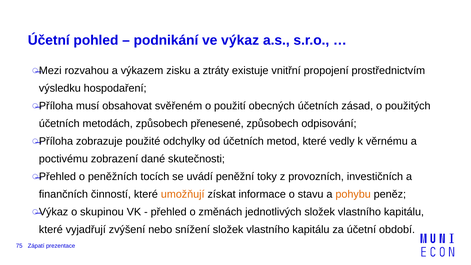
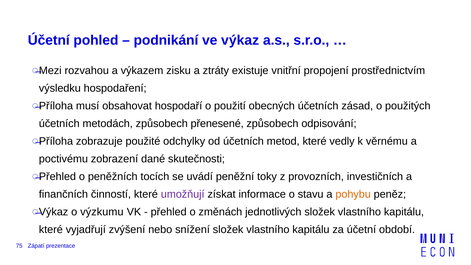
svěřeném: svěřeném -> hospodaří (179, 106)
umožňují colour: orange -> purple (183, 194)
skupinou: skupinou -> výzkumu (102, 212)
